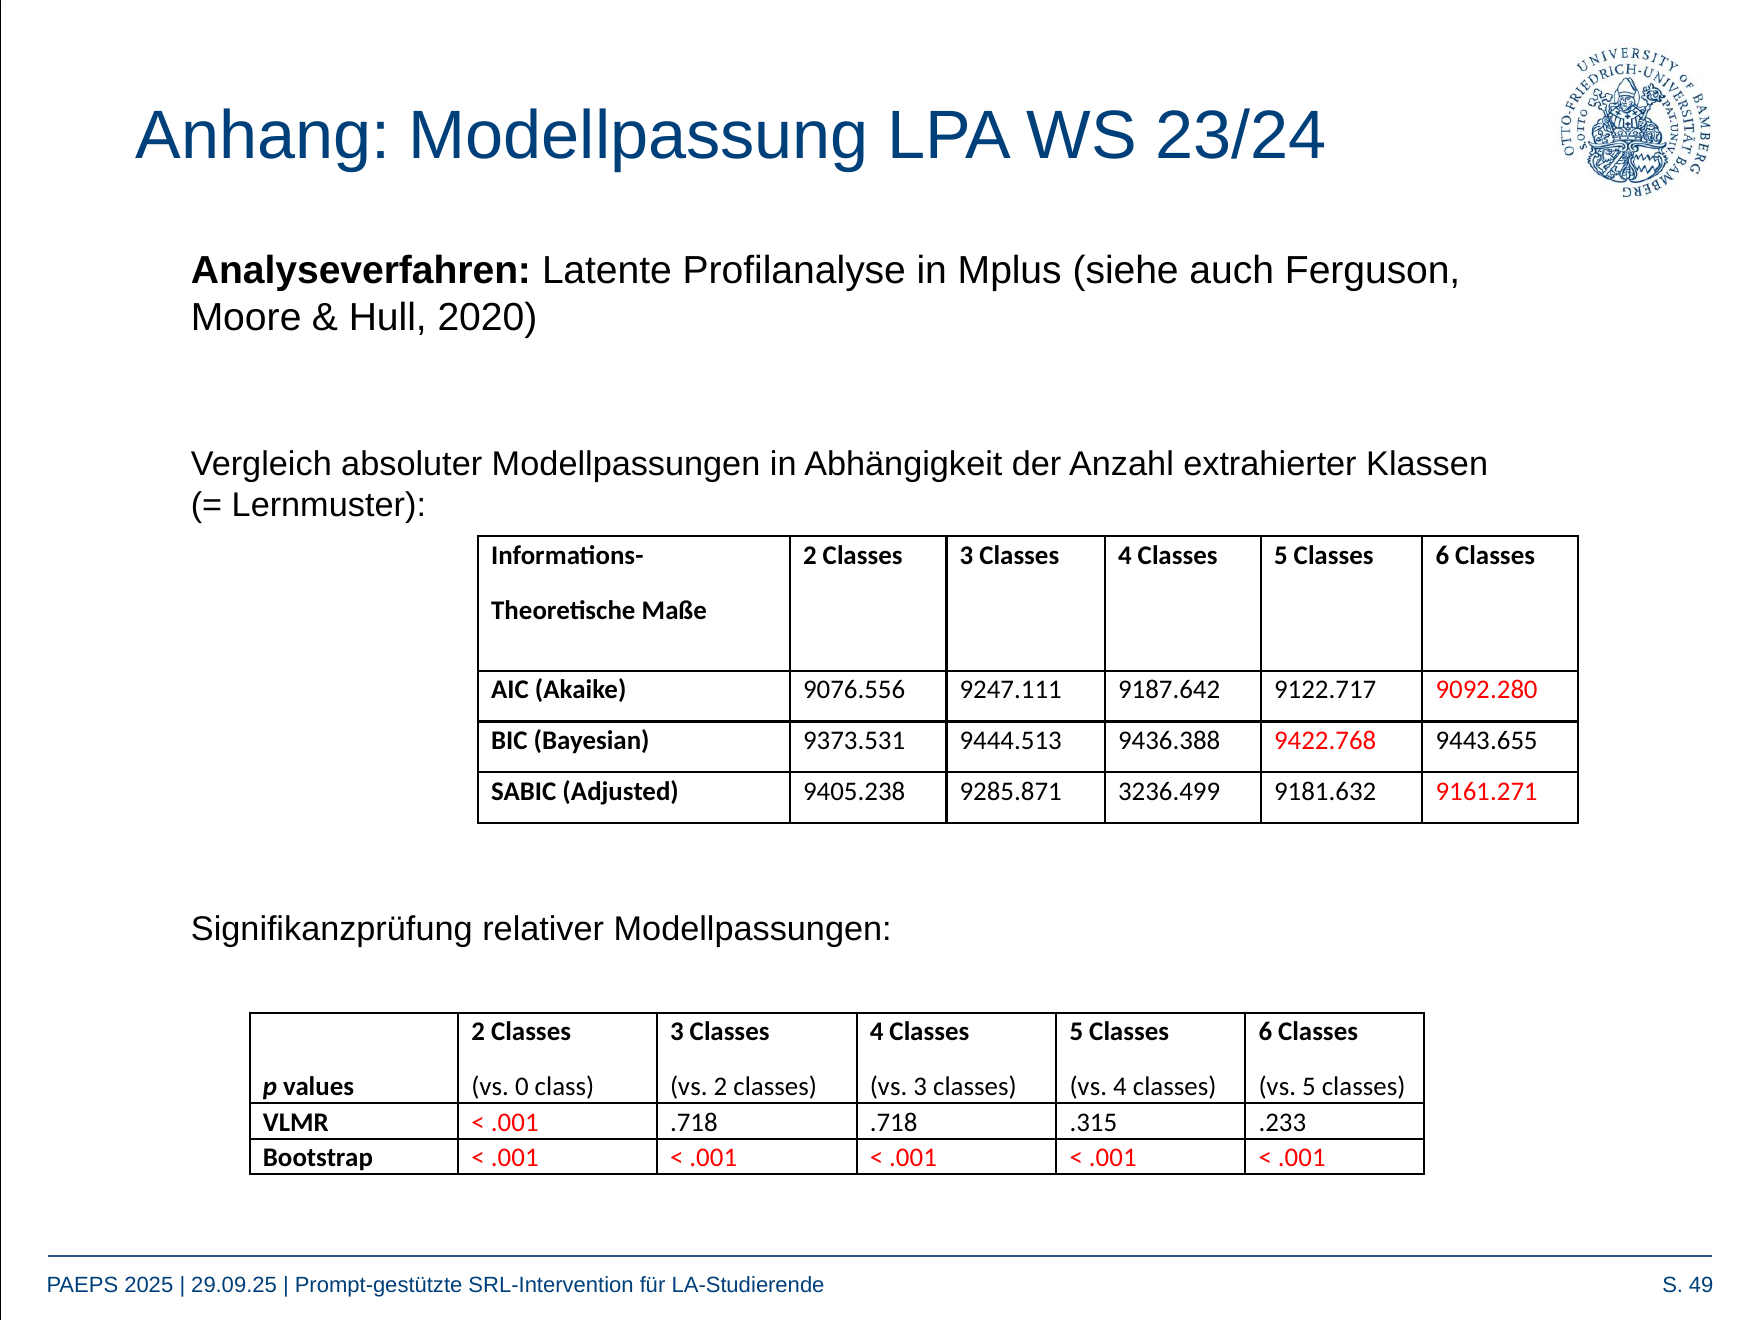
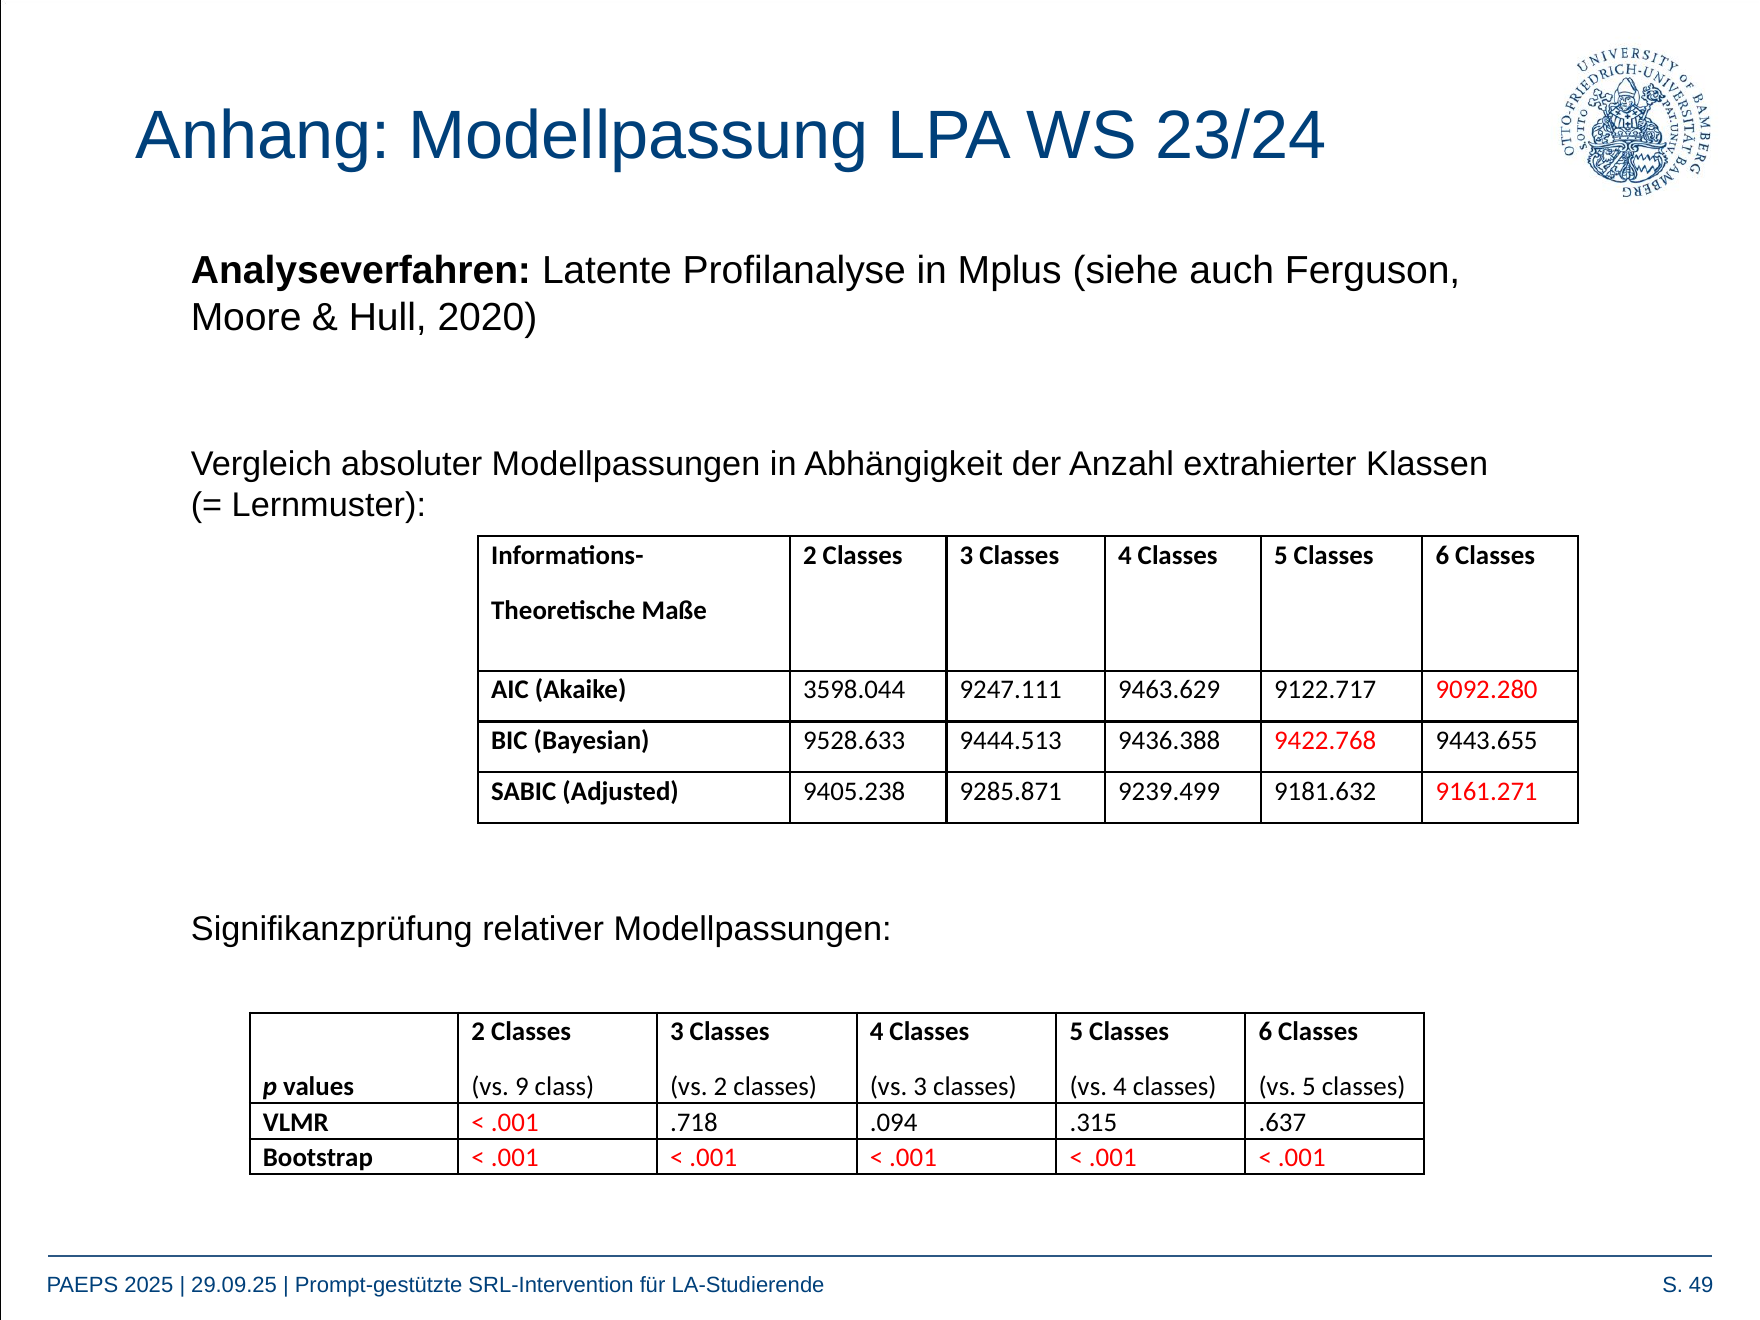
9076.556: 9076.556 -> 3598.044 (854, 690)
9187.642: 9187.642 -> 9463.629 (1169, 690)
9373.531: 9373.531 -> 9528.633 (854, 741)
3236.499: 3236.499 -> 9239.499 (1169, 792)
0: 0 -> 9 (522, 1087)
.718 .718: .718 -> .094 (894, 1123)
.233: .233 -> .637 (1282, 1123)
